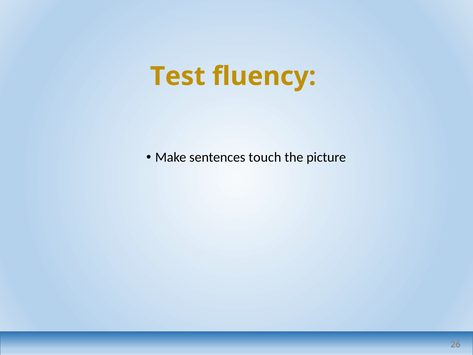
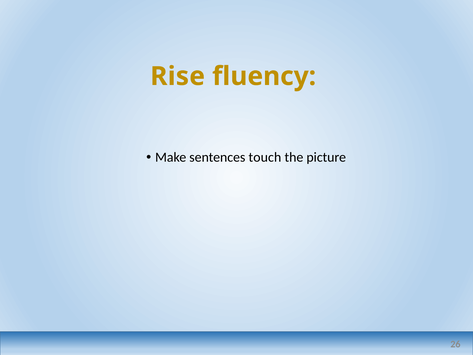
Test: Test -> Rise (178, 76)
